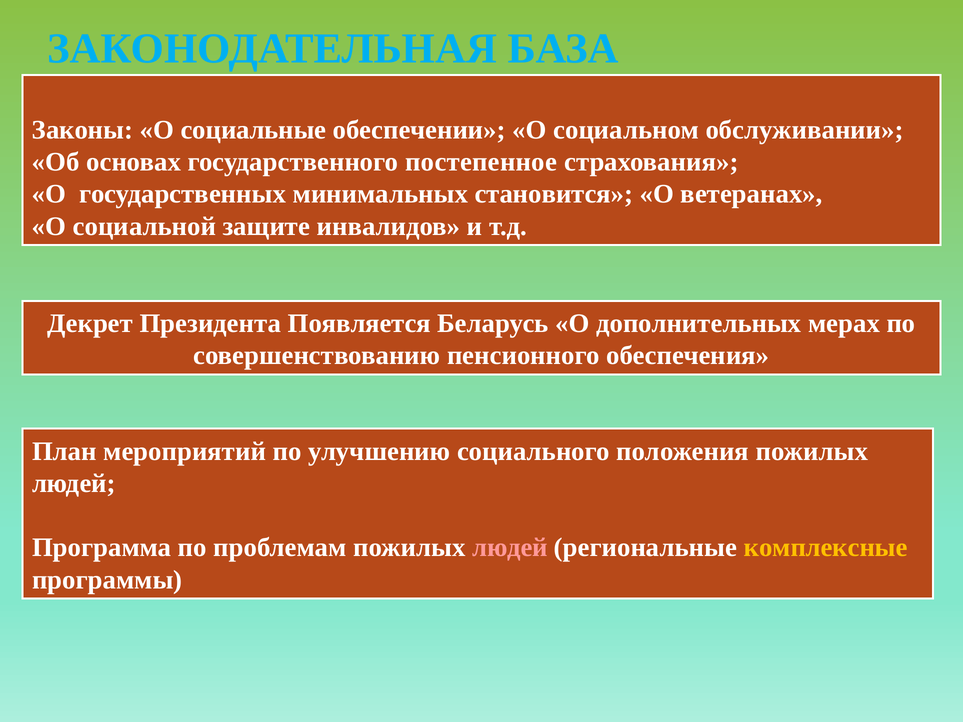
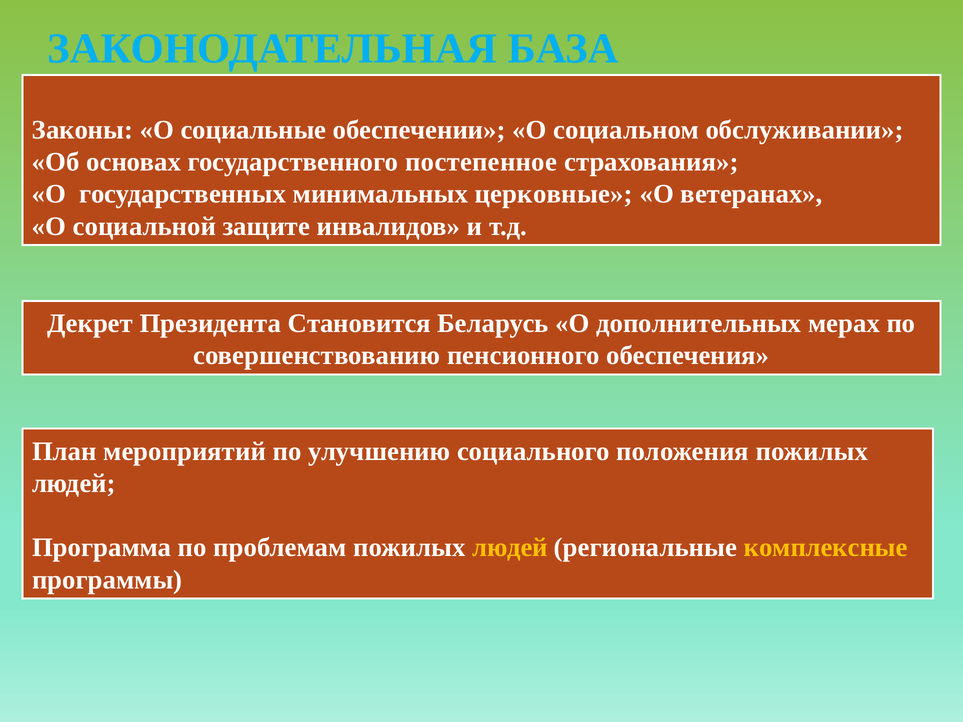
становится: становится -> церковные (554, 194)
Появляется: Появляется -> Становится (359, 324)
людей colour: pink -> yellow (510, 548)
